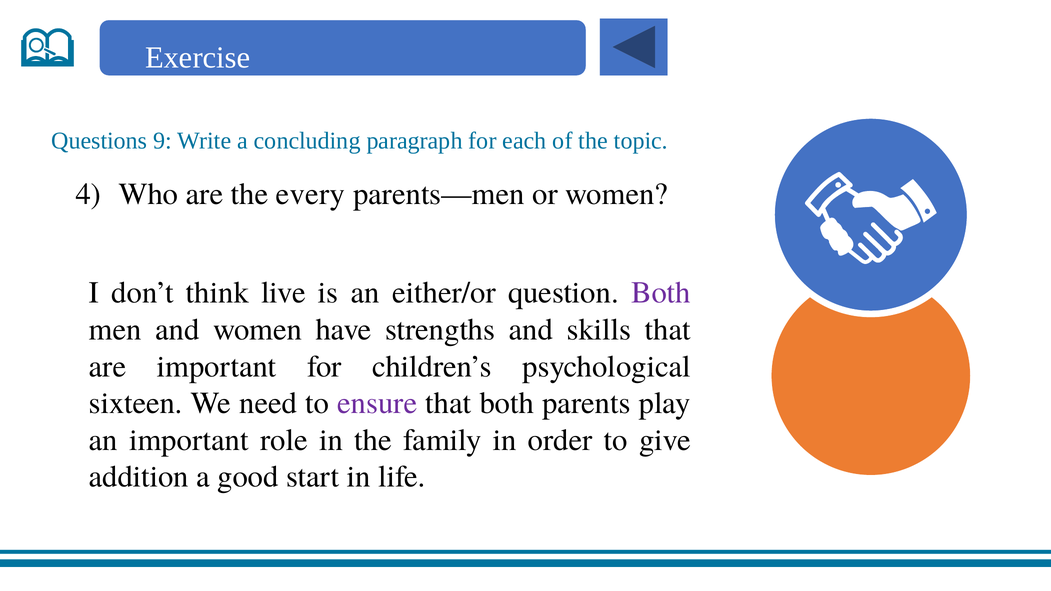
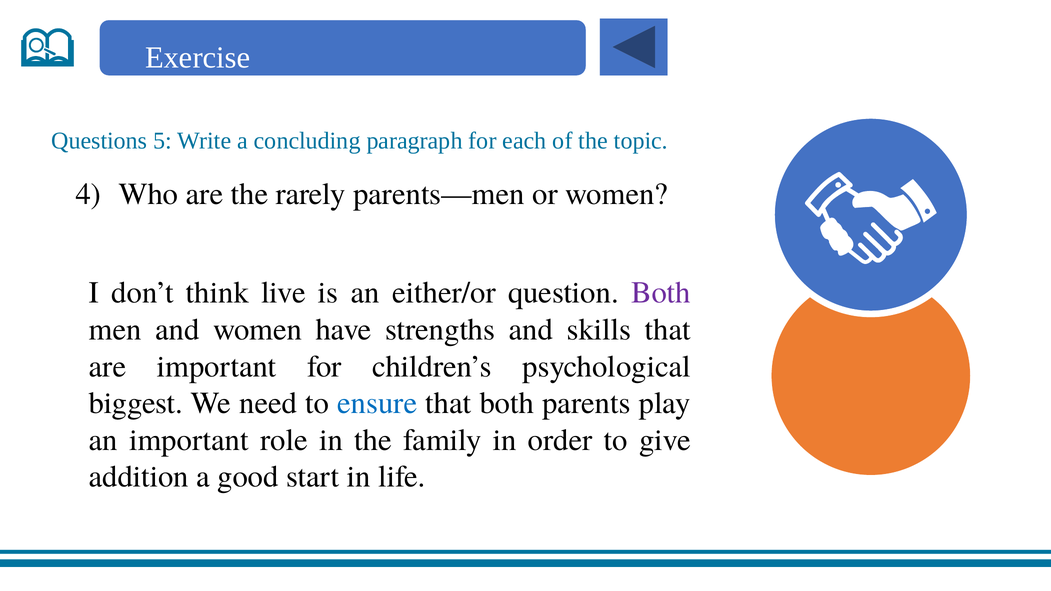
9: 9 -> 5 (163, 141)
every: every -> rarely (311, 194)
sixteen: sixteen -> biggest (136, 403)
ensure colour: purple -> blue (377, 403)
